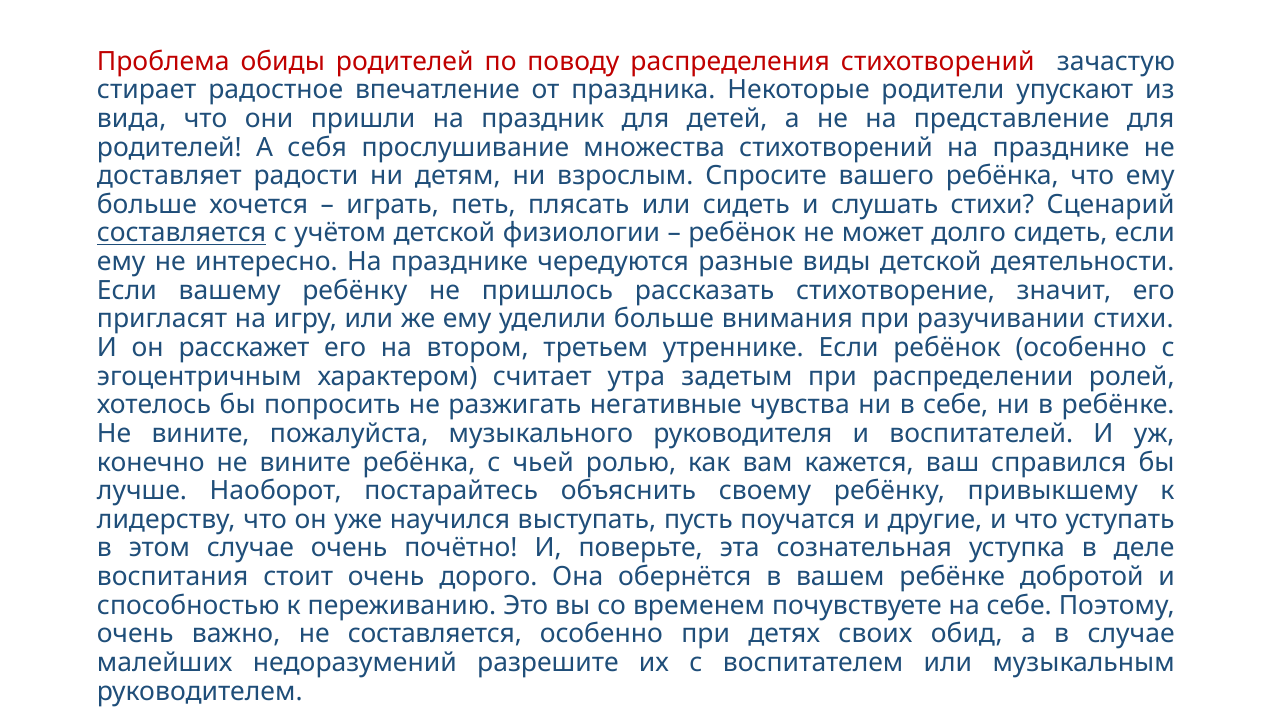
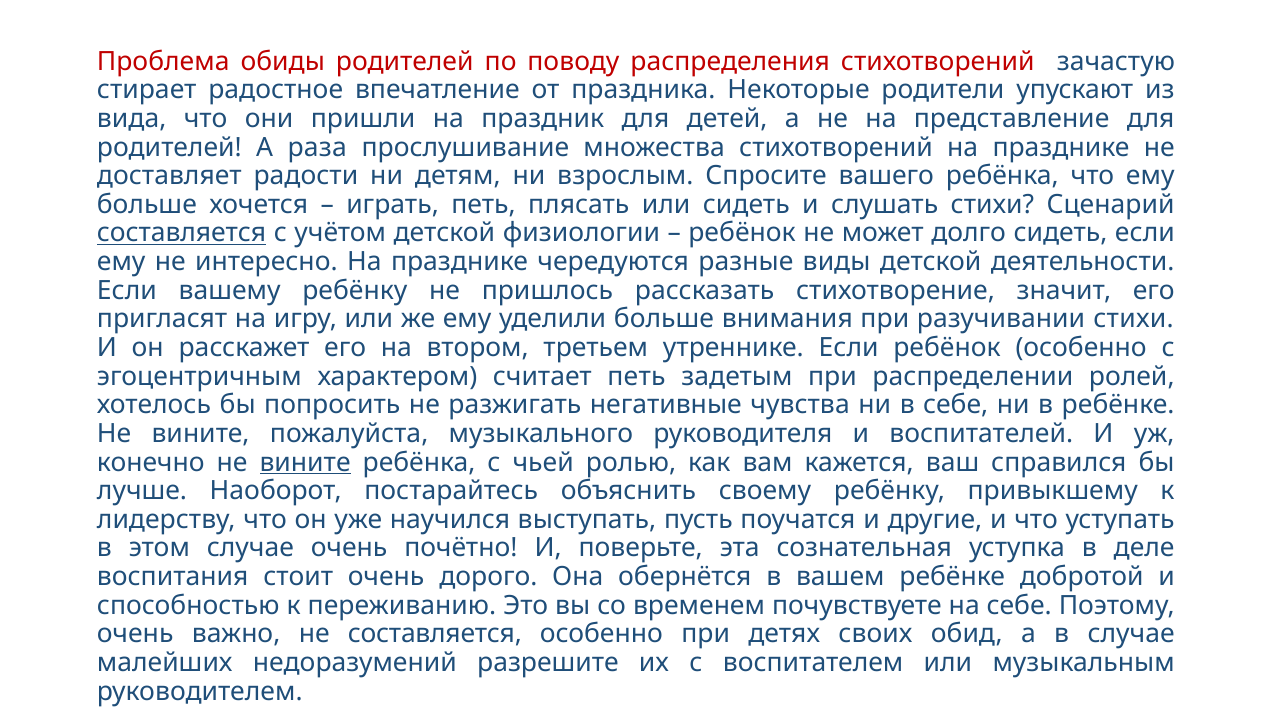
себя: себя -> раза (317, 147)
считает утра: утра -> петь (636, 377)
вините underline: none -> present (305, 463)
